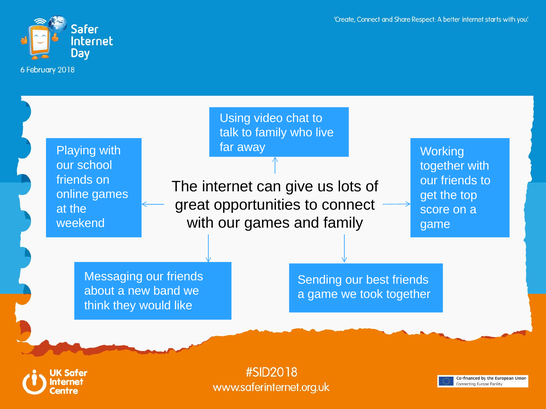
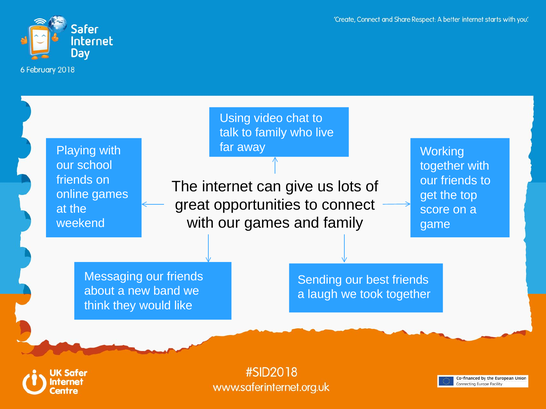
game: game -> laugh (323, 295)
